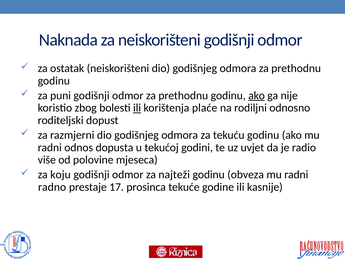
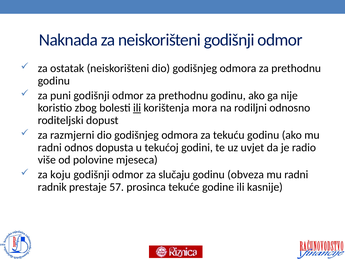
ako underline: present -> none (257, 95)
plaće: plaće -> mora (205, 108)
najteži: najteži -> slučaju (174, 174)
radno: radno -> radnik (52, 187)
17: 17 -> 57 (117, 187)
